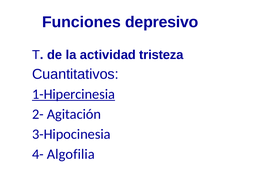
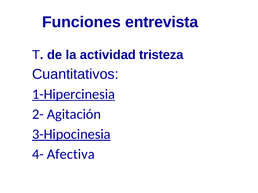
depresivo: depresivo -> entrevista (162, 22)
3-Hipocinesia underline: none -> present (71, 135)
Algofilia: Algofilia -> Afectiva (71, 155)
